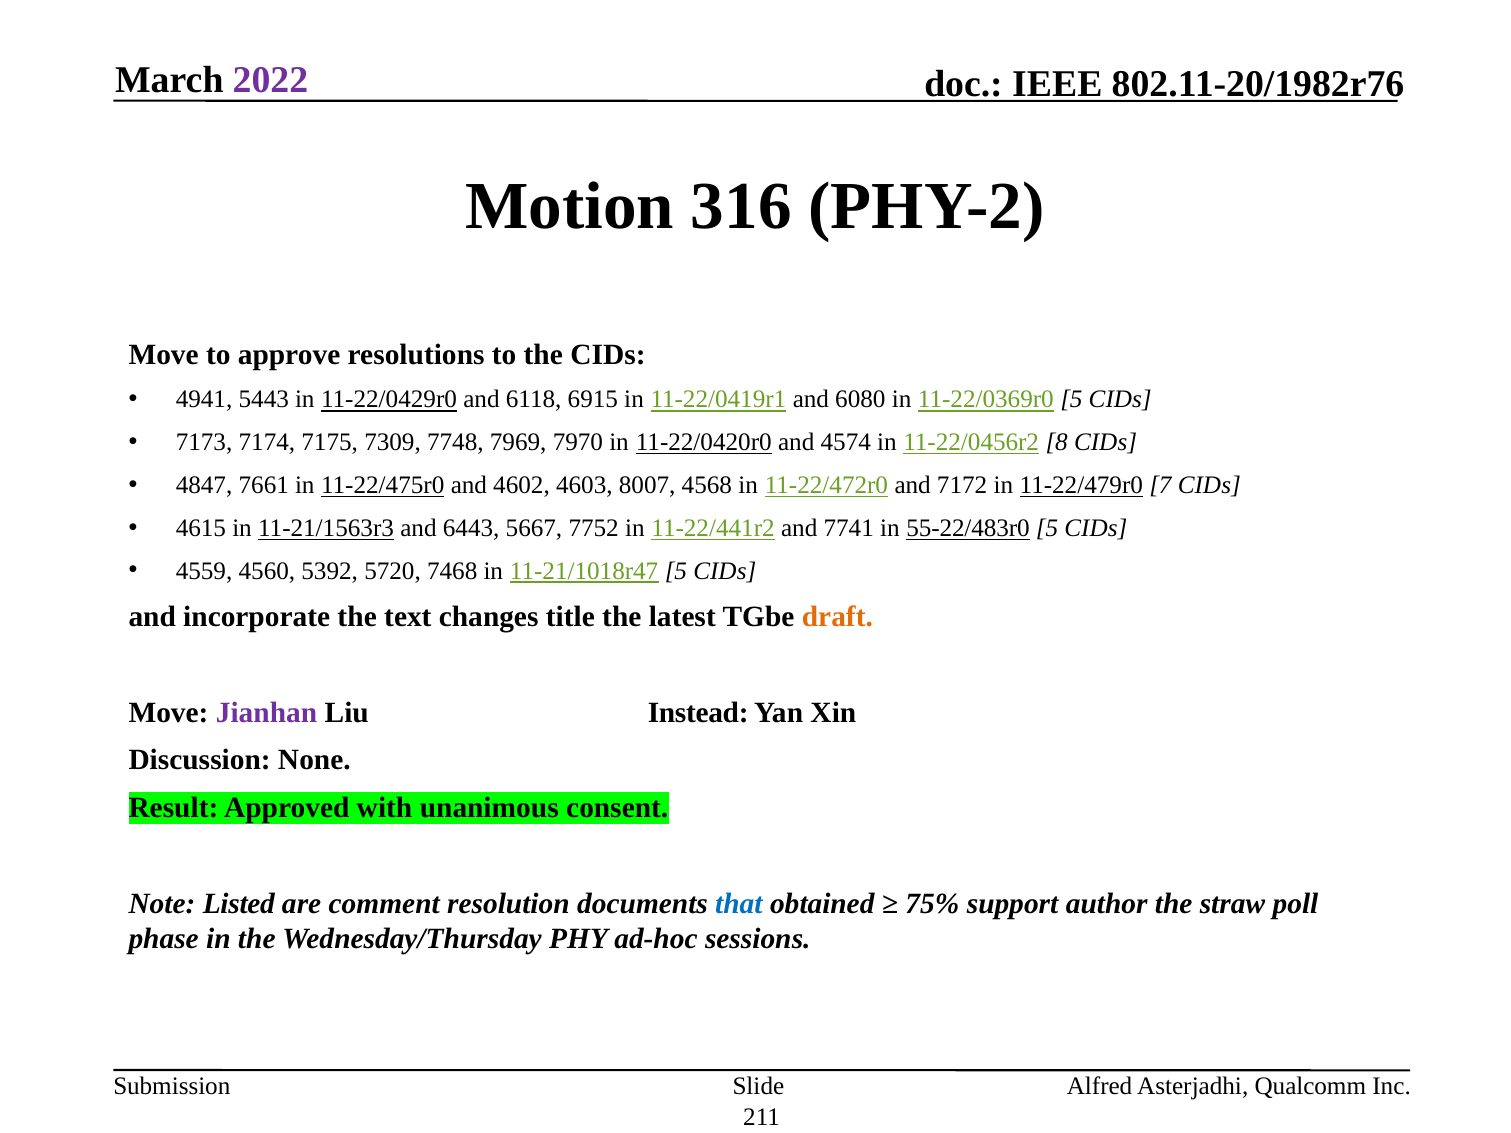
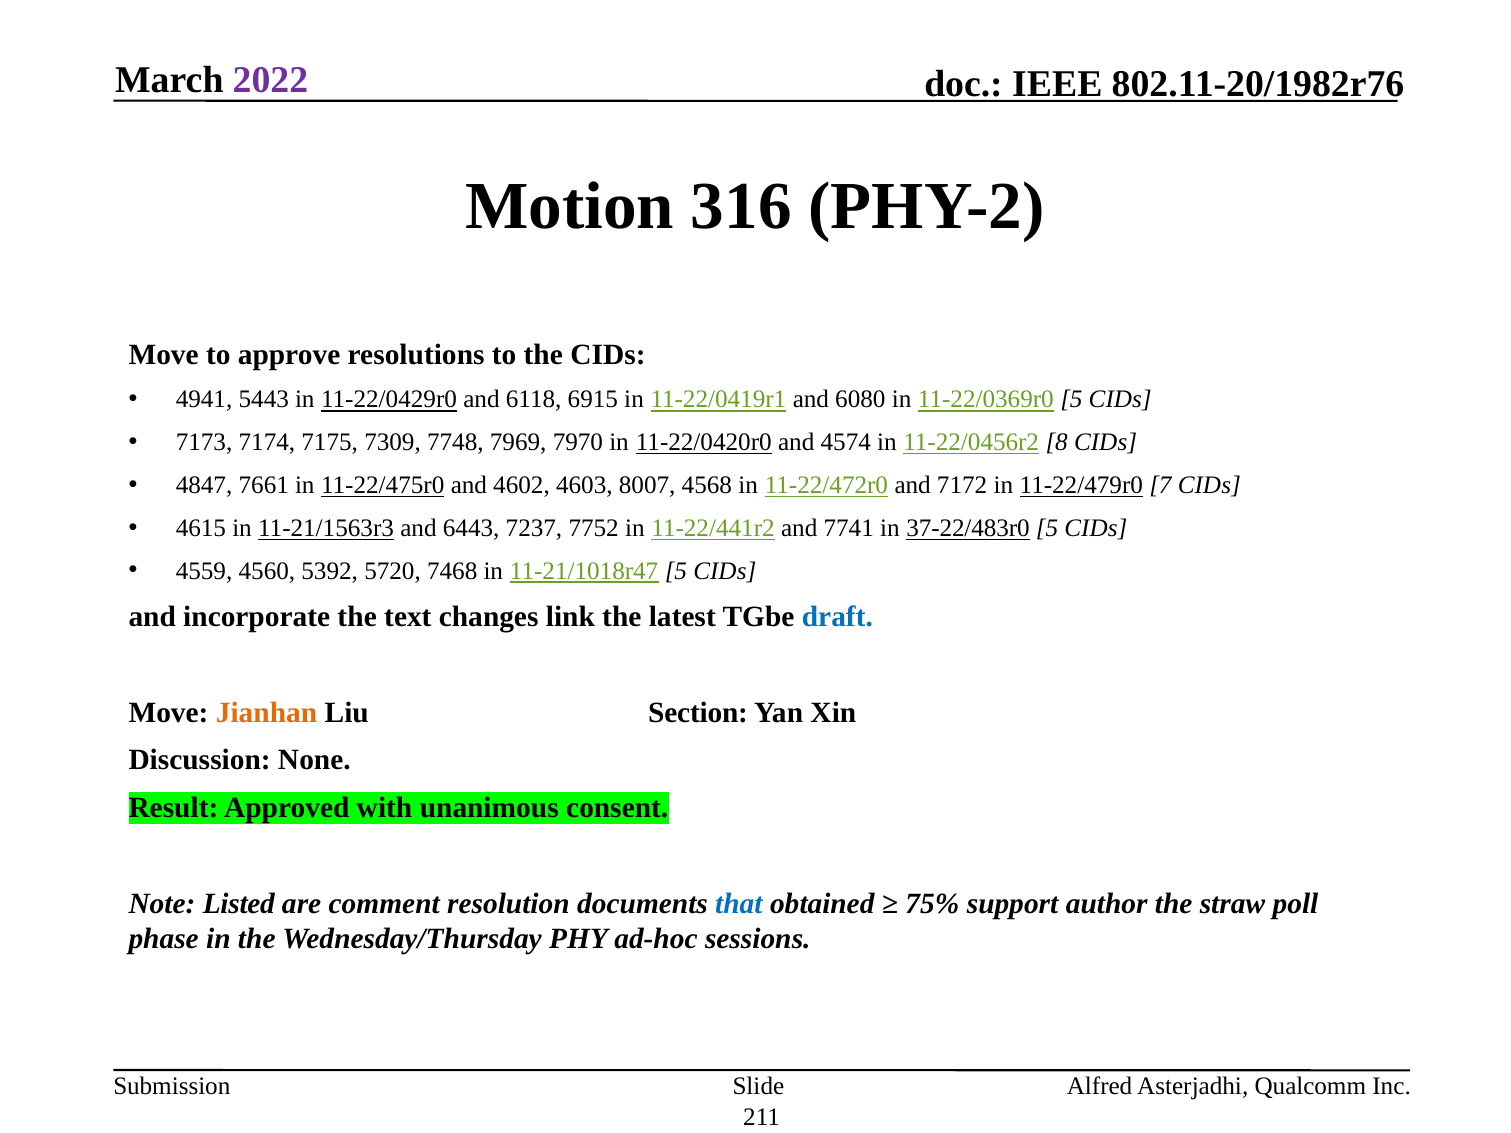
5667: 5667 -> 7237 (534, 528)
55-22/483r0: 55-22/483r0 -> 37-22/483r0 (968, 528)
title: title -> link (570, 617)
draft colour: orange -> blue (837, 617)
Jianhan colour: purple -> orange (267, 712)
Instead: Instead -> Section (698, 712)
